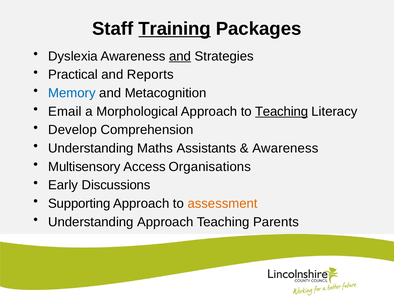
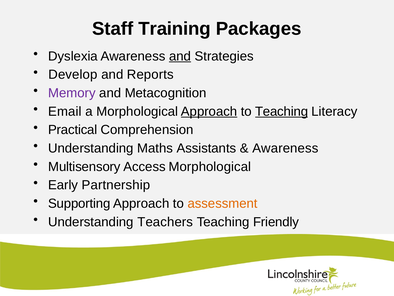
Training underline: present -> none (175, 29)
Practical: Practical -> Develop (73, 75)
Memory colour: blue -> purple (72, 93)
Approach underline: none -> present (209, 111)
Develop: Develop -> Practical (73, 130)
Access Organisations: Organisations -> Morphological (210, 166)
Discussions: Discussions -> Partnership (116, 185)
Understanding Approach: Approach -> Teachers (165, 222)
Parents: Parents -> Friendly (276, 222)
